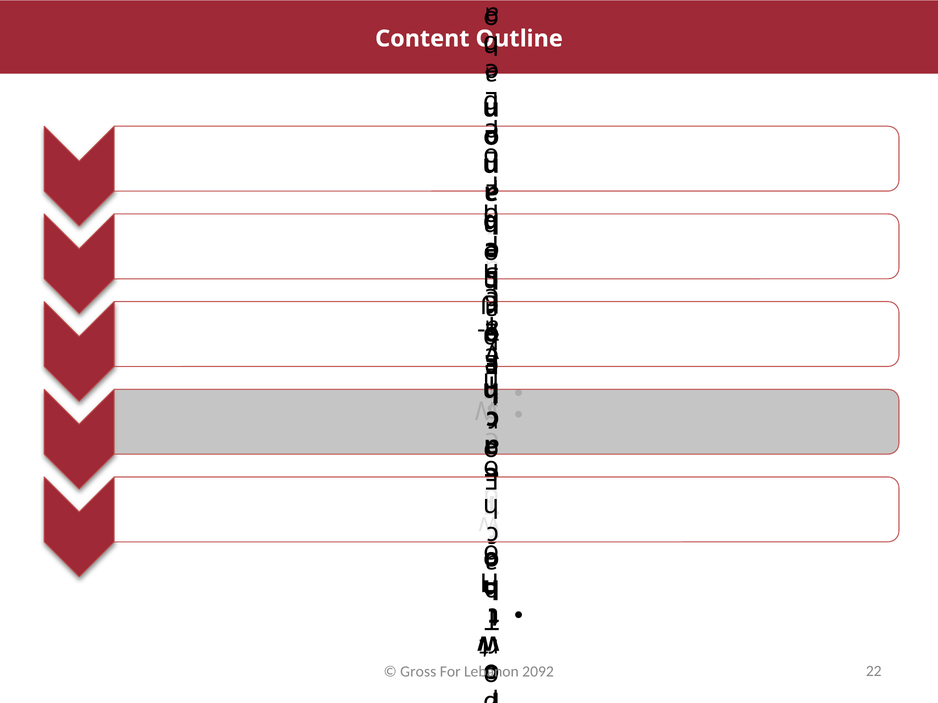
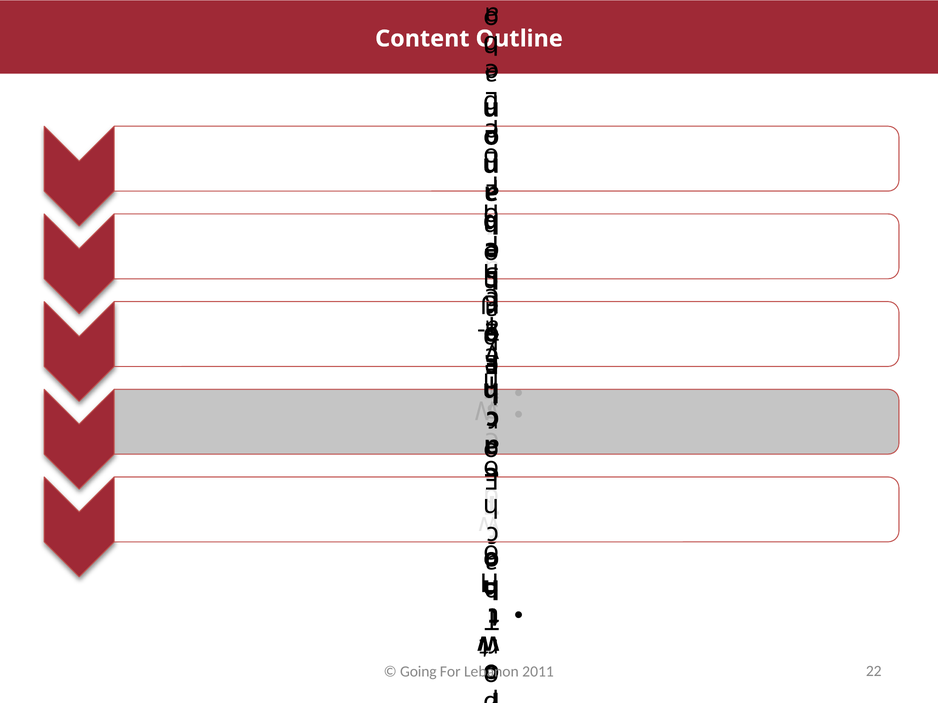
Gross: Gross -> Going (418, 672)
2092: 2092 -> 2011 (538, 672)
